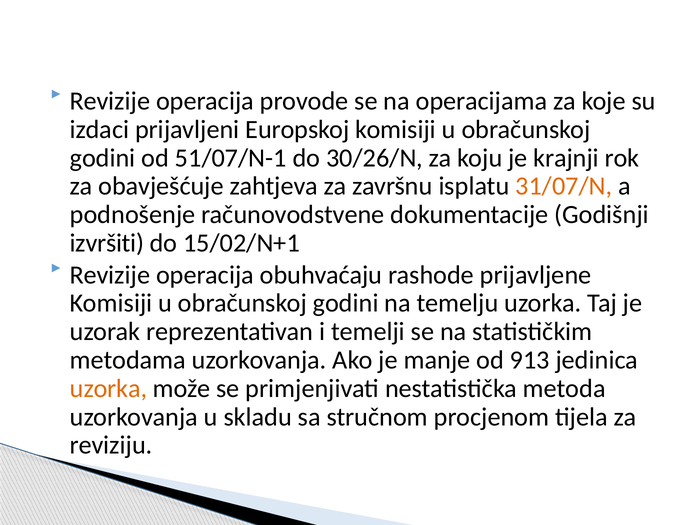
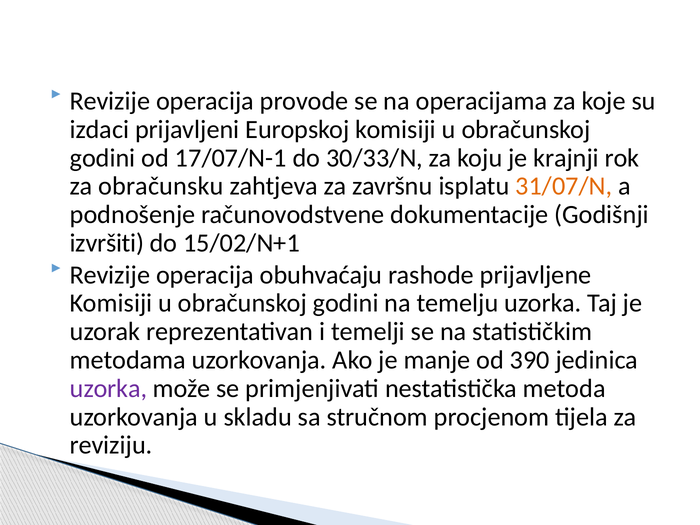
51/07/N-1: 51/07/N-1 -> 17/07/N-1 (231, 158)
30/26/N: 30/26/N -> 30/33/N (375, 158)
obavješćuje: obavješćuje -> obračunsku (161, 186)
913: 913 -> 390 (530, 360)
uzorka colour: orange -> purple (109, 388)
